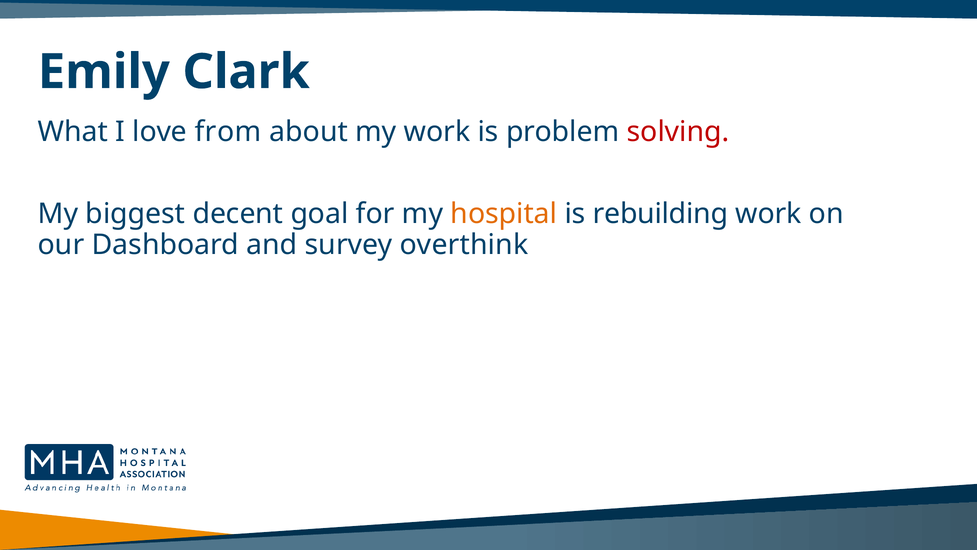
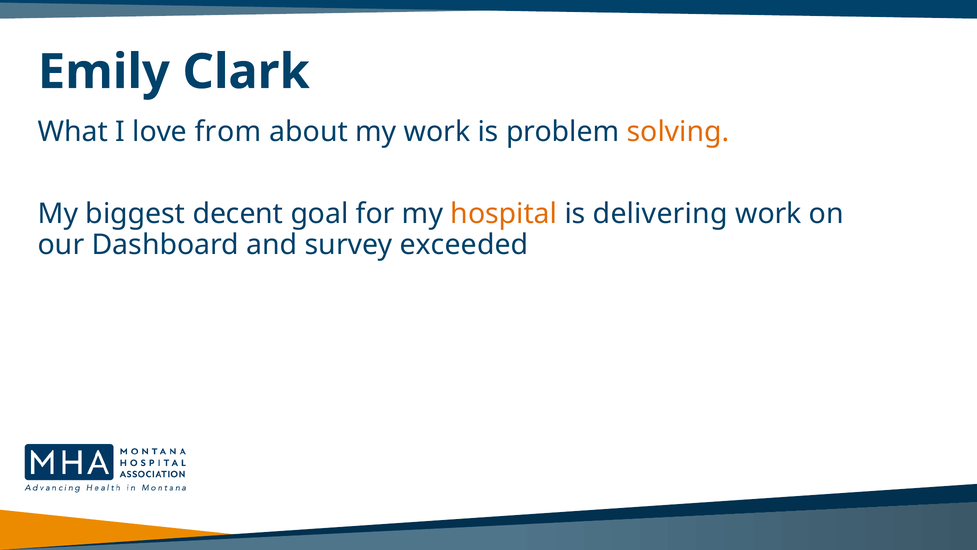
solving colour: red -> orange (678, 132)
rebuilding: rebuilding -> delivering (660, 214)
overthink: overthink -> exceeded (464, 244)
